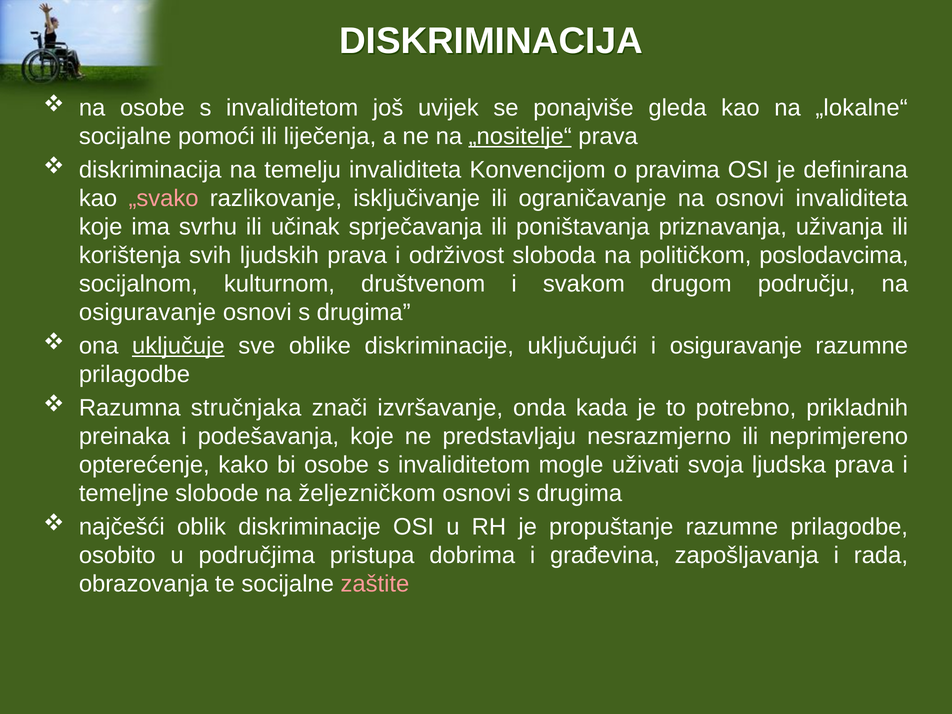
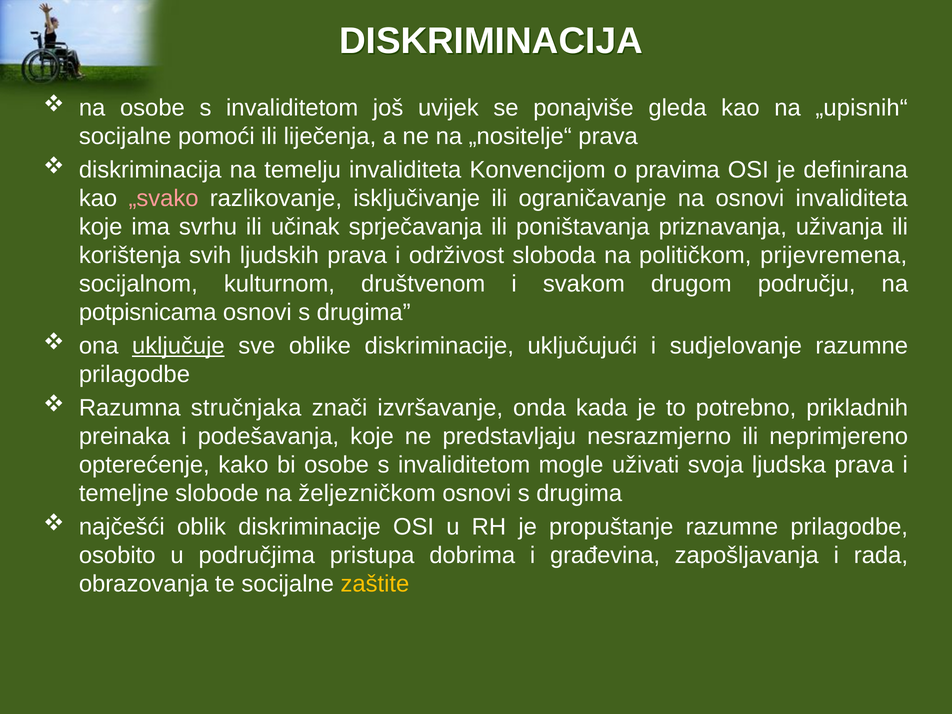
„lokalne“: „lokalne“ -> „upisnih“ (862, 108)
„nositelje“ underline: present -> none (520, 136)
poslodavcima: poslodavcima -> prijevremena (834, 255)
osiguravanje: osiguravanje -> potpisnicama (148, 312)
i osiguravanje: osiguravanje -> sudjelovanje (736, 346)
zaštite colour: pink -> yellow (375, 584)
